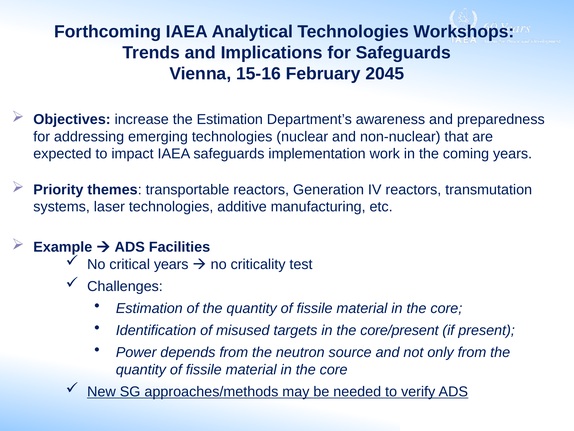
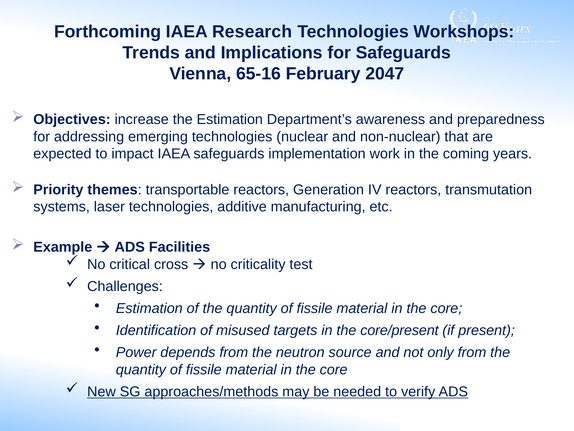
Analytical: Analytical -> Research (252, 32)
15-16: 15-16 -> 65-16 (258, 74)
2045: 2045 -> 2047 (385, 74)
critical years: years -> cross (171, 264)
